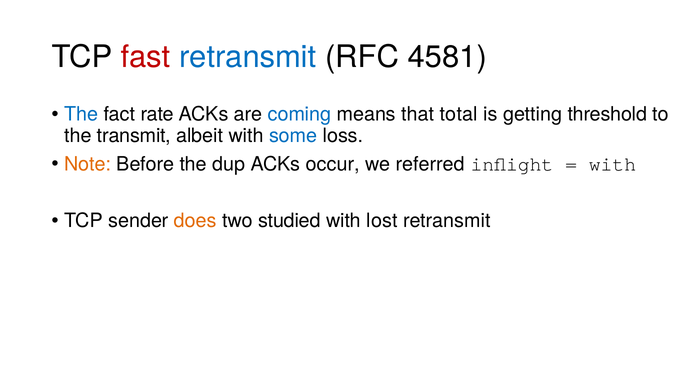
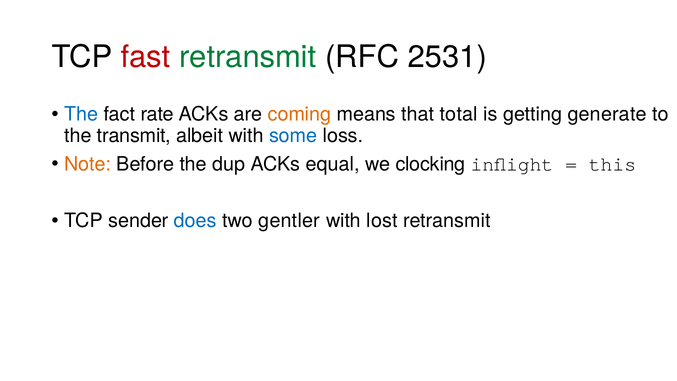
retransmit colour: blue -> green (248, 57)
4581: 4581 -> 2531 (447, 57)
coming colour: blue -> orange (300, 114)
threshold: threshold -> generate (607, 114)
occur: occur -> equal (333, 164)
referred: referred -> clocking (430, 164)
with: with -> this (612, 164)
does colour: orange -> blue (195, 221)
studied: studied -> gentler (289, 221)
